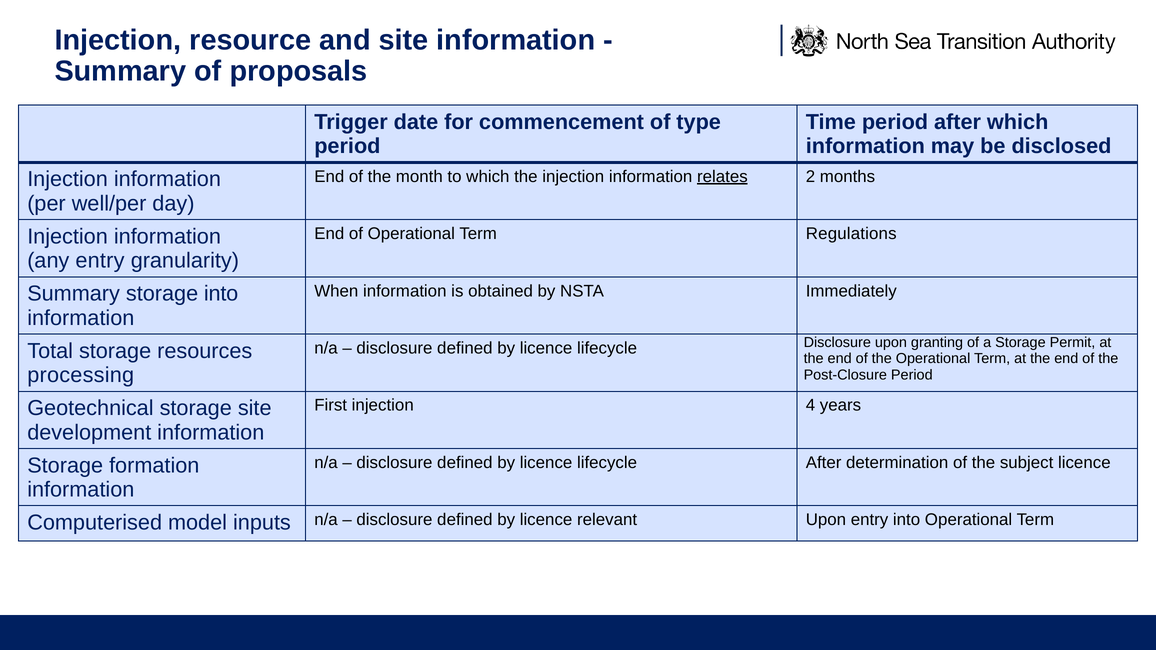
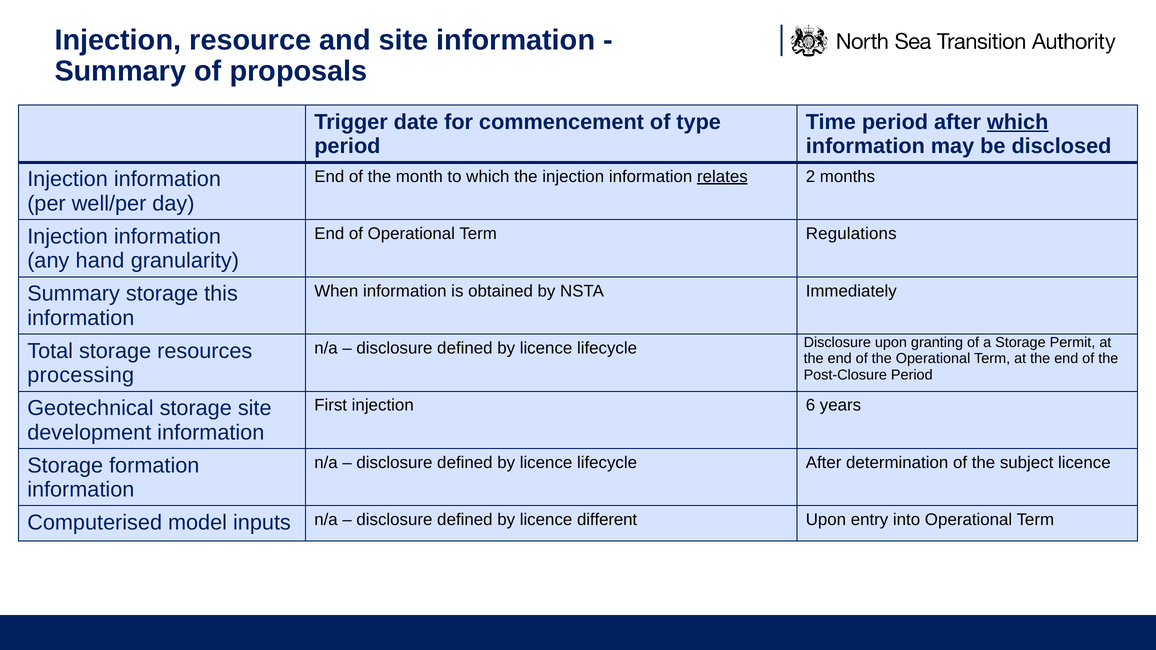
which underline: none -> present (1018, 122)
any entry: entry -> hand (100, 261)
storage into: into -> this (221, 294)
4: 4 -> 6 (811, 406)
relevant: relevant -> different (607, 520)
